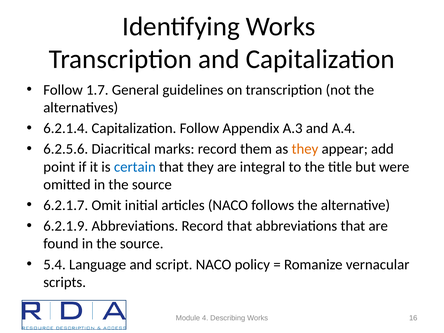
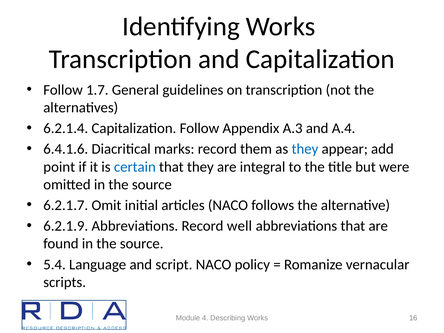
6.2.5.6: 6.2.5.6 -> 6.4.1.6 (66, 149)
they colour: orange -> blue (305, 149)
Record that: that -> well (239, 226)
